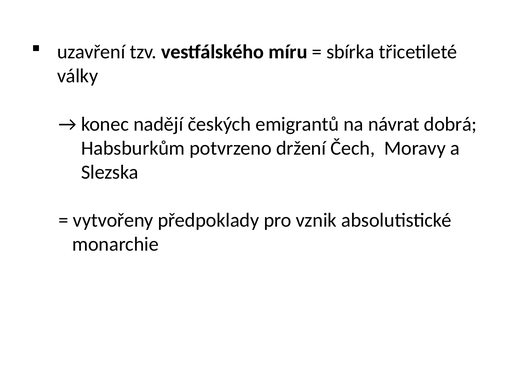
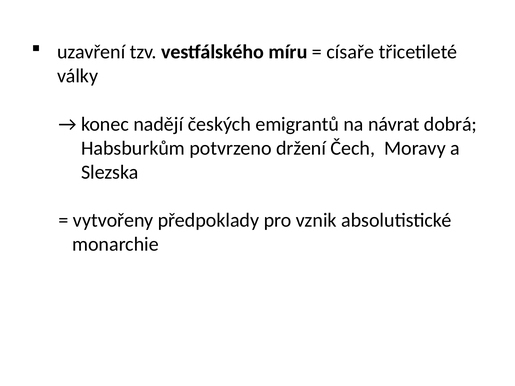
sbírka: sbírka -> císaře (350, 52)
